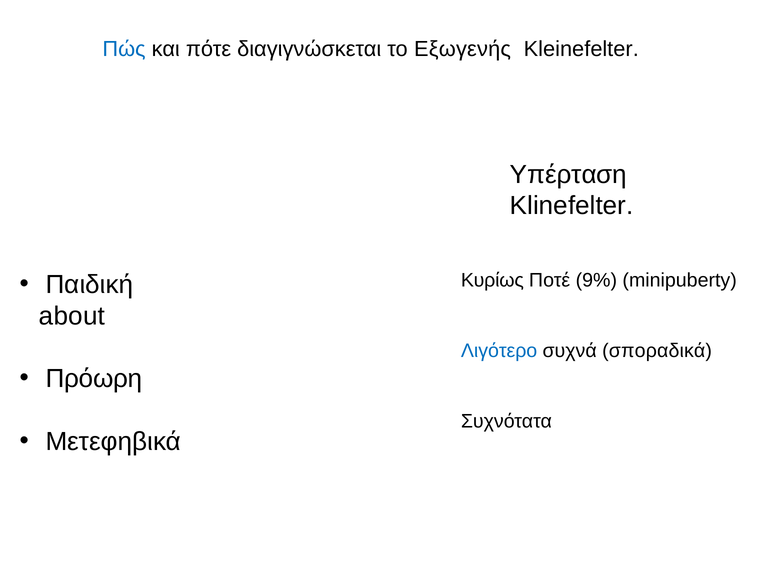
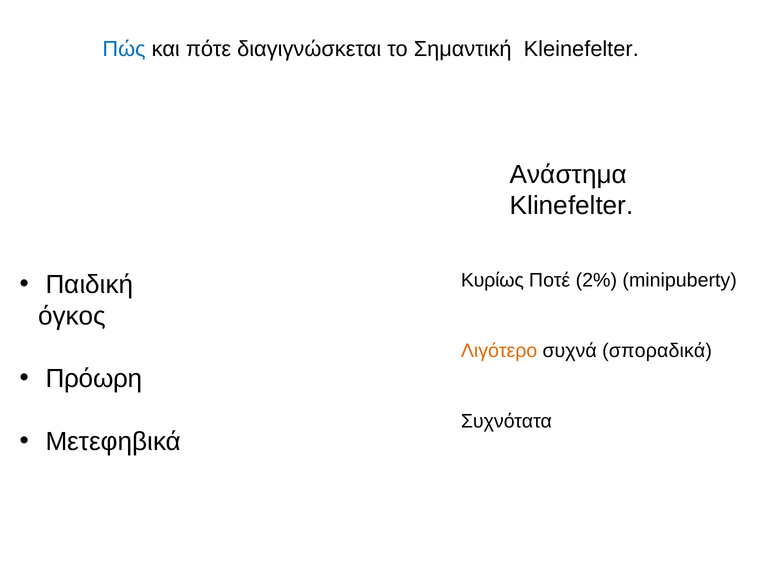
Εξωγενής: Εξωγενής -> Σημαντική (463, 49)
Υπέρταση: Υπέρταση -> Ανάστημα (568, 174)
9%: 9% -> 2% (596, 280)
about: about -> όγκος (72, 316)
Λιγότερο colour: blue -> orange (499, 351)
